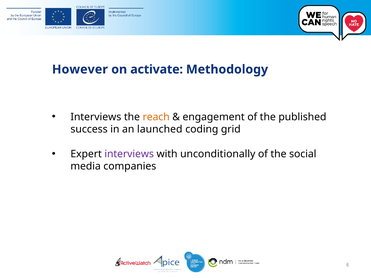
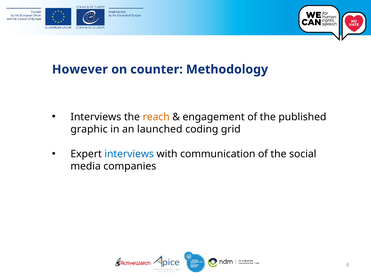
activate: activate -> counter (157, 69)
success: success -> graphic (89, 129)
interviews colour: purple -> blue (129, 154)
unconditionally: unconditionally -> communication (218, 154)
